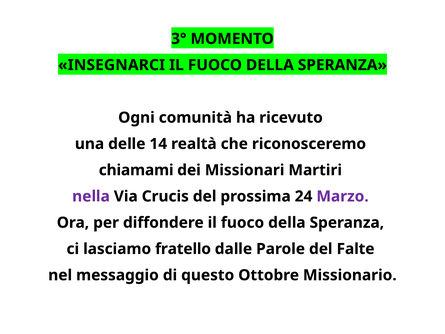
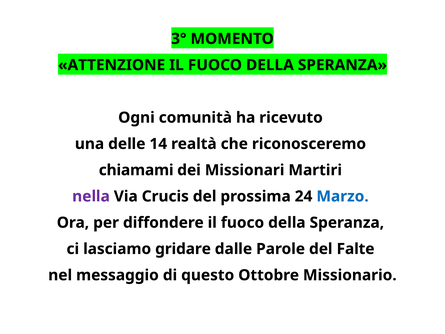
INSEGNARCI: INSEGNARCI -> ATTENZIONE (112, 65)
Marzo colour: purple -> blue (343, 196)
fratello: fratello -> gridare (183, 249)
